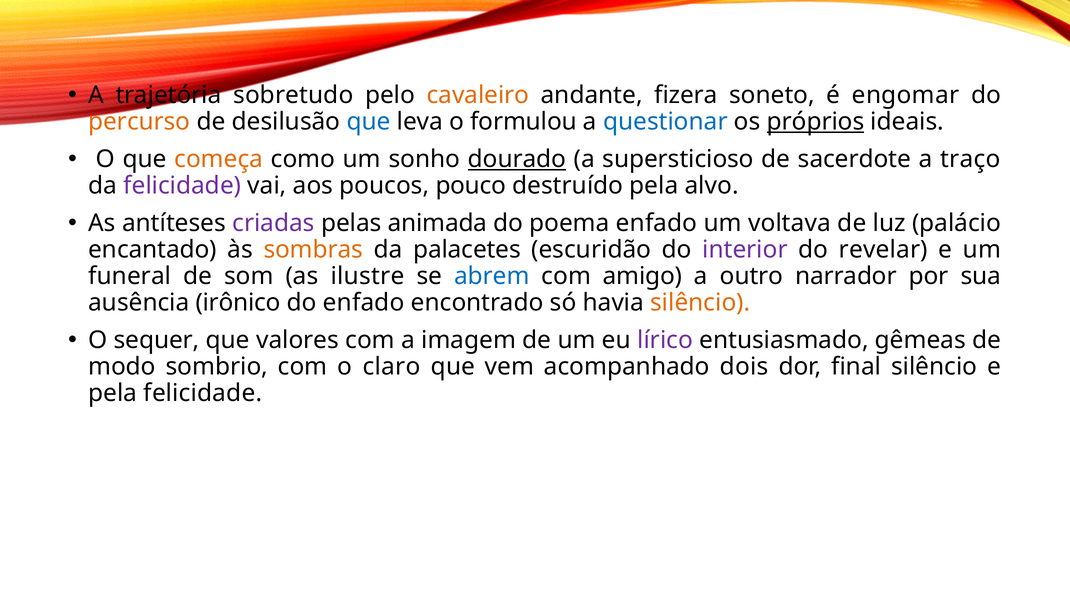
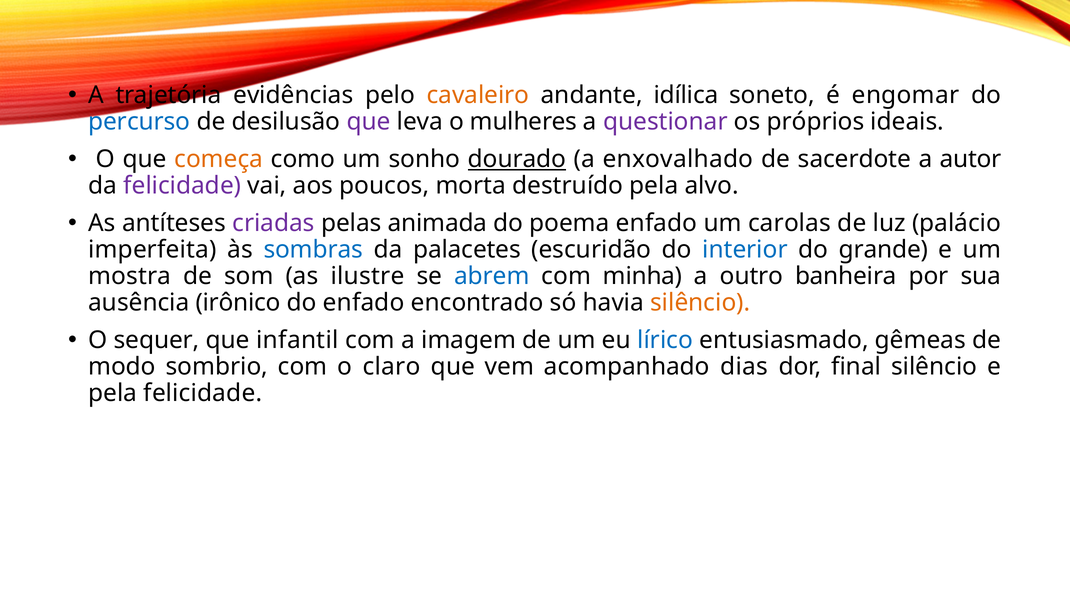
sobretudo: sobretudo -> evidências (293, 95)
fizera: fizera -> idílica (686, 95)
percurso colour: orange -> blue (139, 122)
que colour: blue -> purple (369, 122)
formulou: formulou -> mulheres (524, 122)
questionar colour: blue -> purple (665, 122)
próprios underline: present -> none (816, 122)
supersticioso: supersticioso -> enxovalhado (678, 159)
traço: traço -> autor (971, 159)
pouco: pouco -> morta (471, 186)
voltava: voltava -> carolas (790, 223)
encantado: encantado -> imperfeita (152, 250)
sombras colour: orange -> blue (313, 250)
interior colour: purple -> blue (745, 250)
revelar: revelar -> grande (883, 250)
funeral: funeral -> mostra (130, 276)
amigo: amigo -> minha (643, 276)
narrador: narrador -> banheira (846, 276)
valores: valores -> infantil (297, 340)
lírico colour: purple -> blue (665, 340)
dois: dois -> dias (744, 367)
